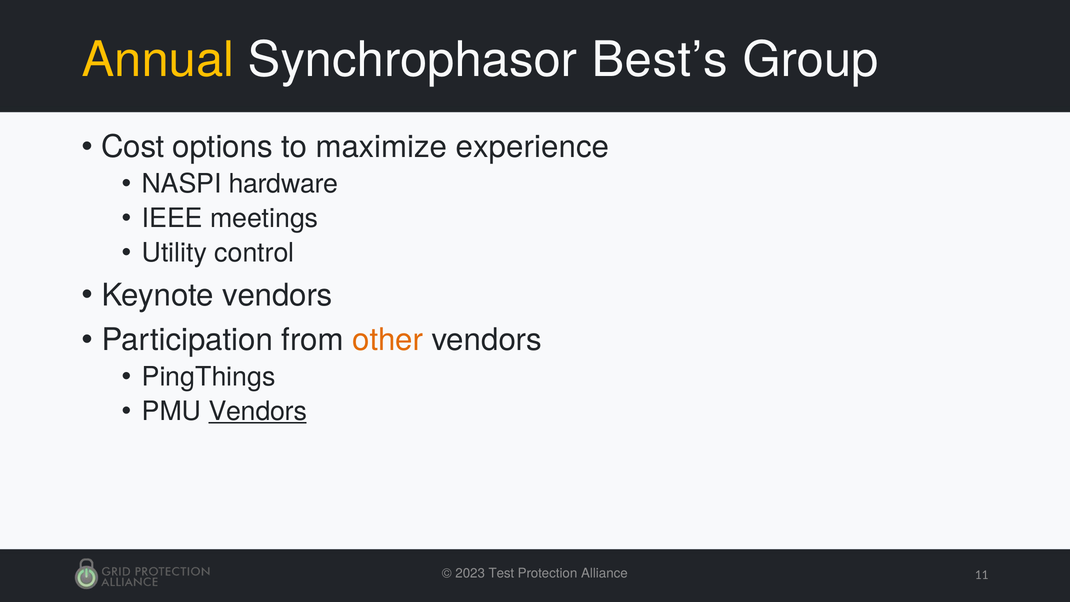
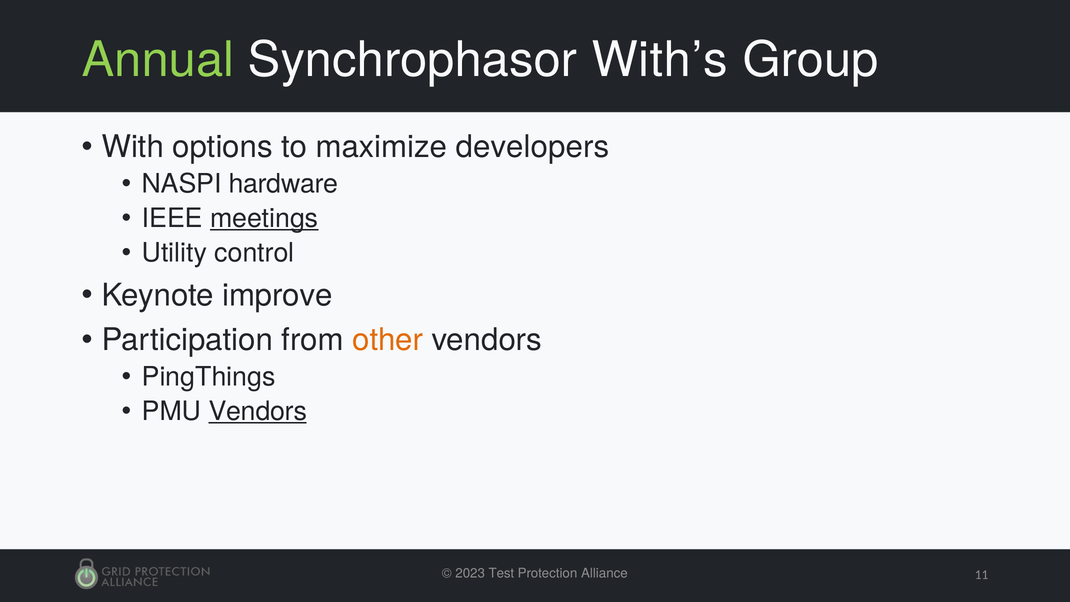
Annual colour: yellow -> light green (158, 60)
Best’s: Best’s -> With’s (660, 60)
Cost: Cost -> With (133, 147)
experience: experience -> developers (532, 147)
meetings underline: none -> present (264, 218)
Keynote vendors: vendors -> improve (277, 295)
